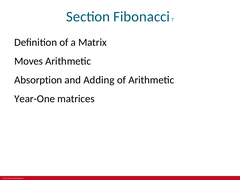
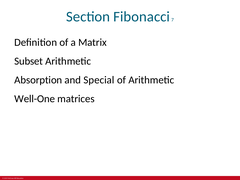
Moves: Moves -> Subset (29, 61)
Adding: Adding -> Special (99, 80)
Year-One: Year-One -> Well-One (35, 99)
